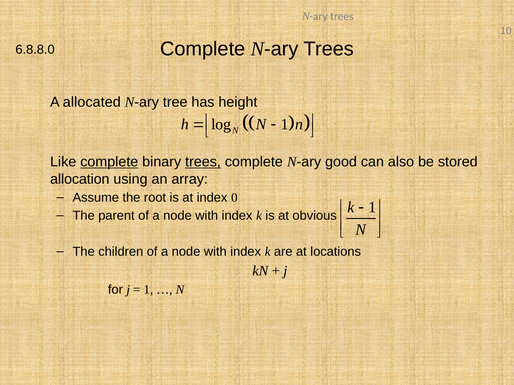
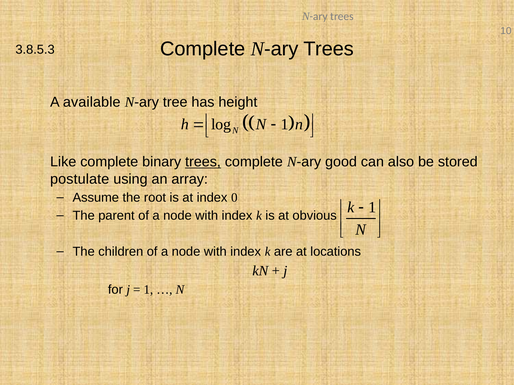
6.8.8.0: 6.8.8.0 -> 3.8.5.3 (35, 50)
allocated: allocated -> available (92, 102)
complete underline: present -> none (109, 162)
allocation: allocation -> postulate (80, 179)
